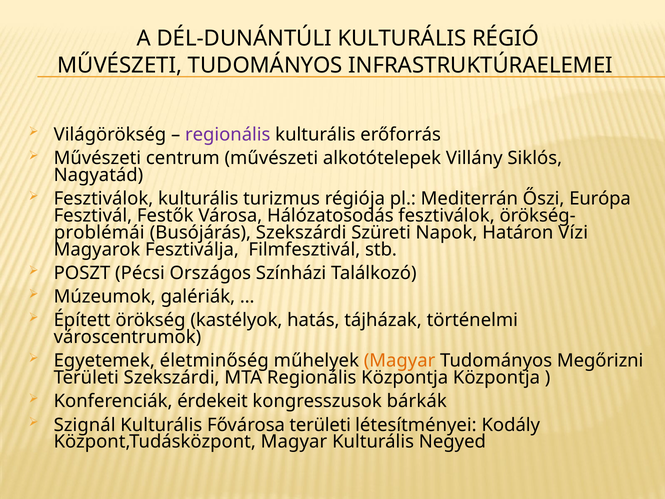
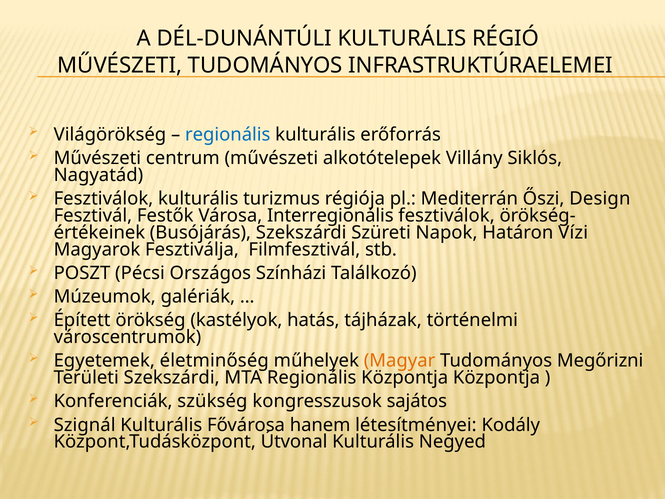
regionális colour: purple -> blue (228, 134)
Európa: Európa -> Design (600, 199)
Hálózatosodás: Hálózatosodás -> Interregionális (330, 215)
problémái: problémái -> értékeinek (99, 232)
érdekeit: érdekeit -> szükség (212, 401)
bárkák: bárkák -> sajátos (417, 401)
Fővárosa területi: területi -> hanem (320, 425)
Központ,Tudásközpont Magyar: Magyar -> Útvonal (294, 442)
